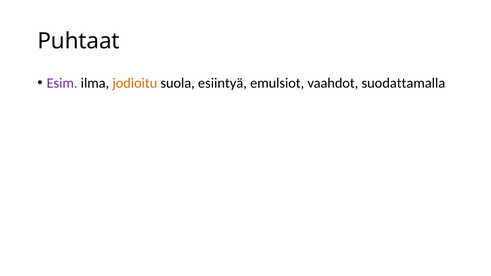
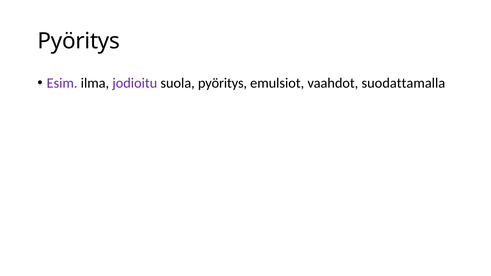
Puhtaat: Puhtaat -> Pyöritys (79, 41)
jodioitu colour: orange -> purple (135, 83)
suola esiintyä: esiintyä -> pyöritys (222, 83)
